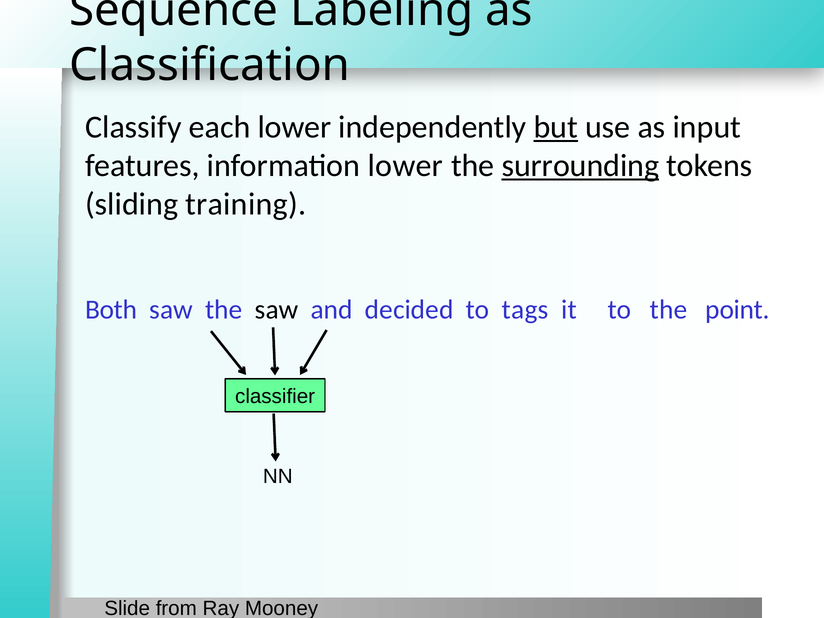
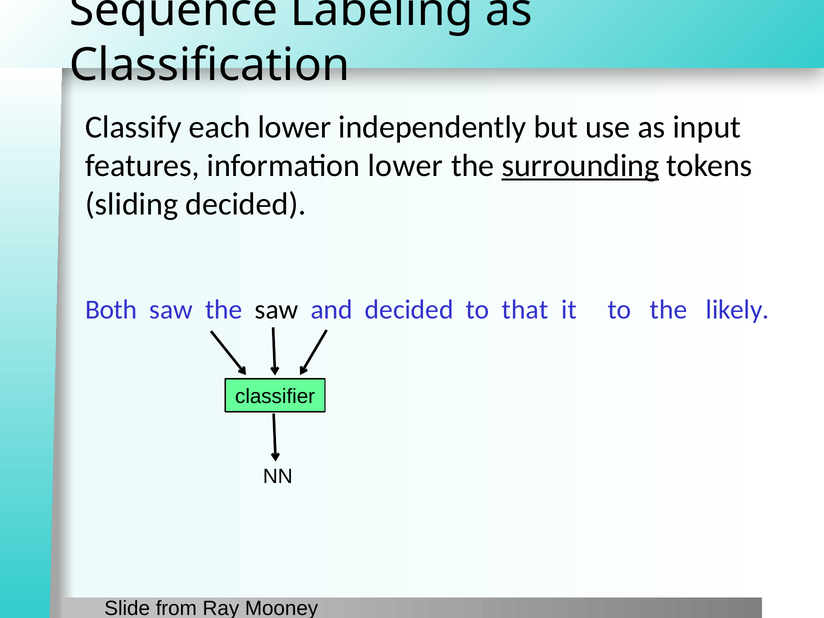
but underline: present -> none (556, 127)
sliding training: training -> decided (246, 204)
tags: tags -> that (525, 310)
point: point -> likely (738, 310)
